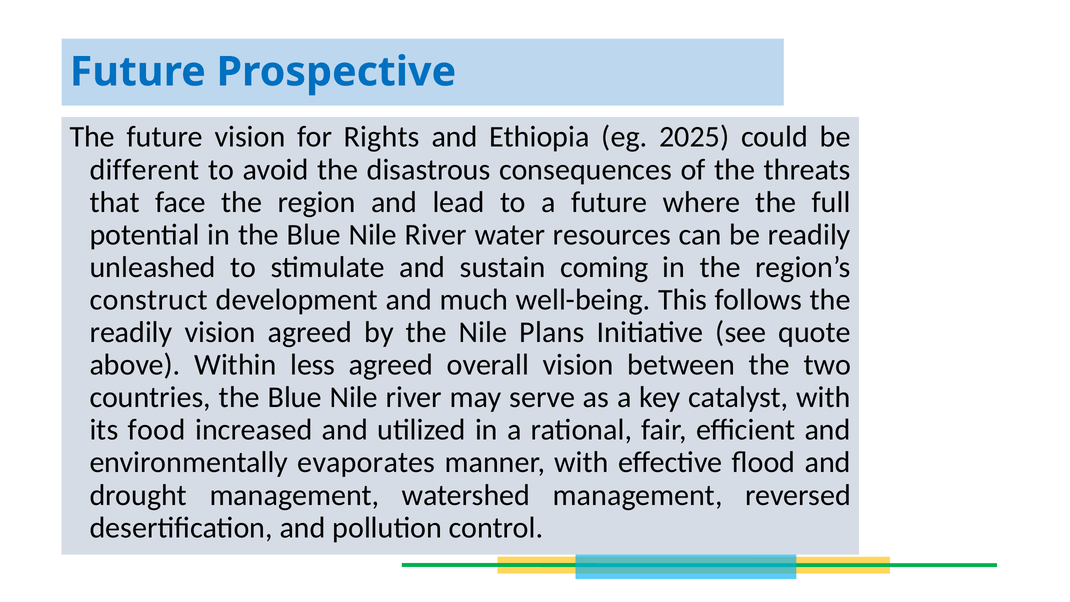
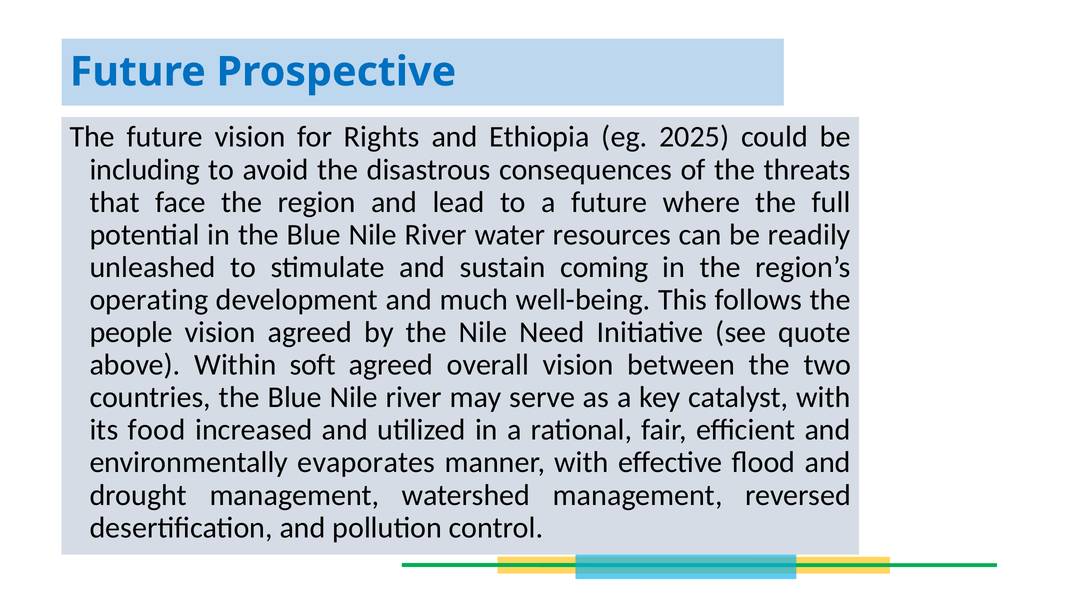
different: different -> including (145, 170)
construct: construct -> operating (149, 300)
readily: readily -> people (131, 332)
Plans: Plans -> Need (552, 332)
less: less -> soft (313, 365)
